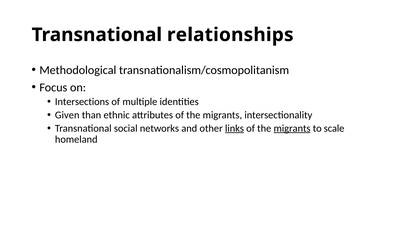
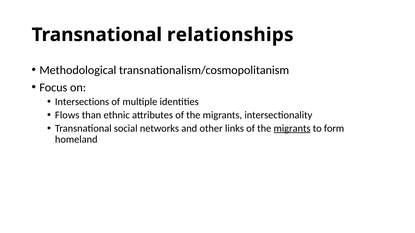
Given: Given -> Flows (67, 115)
links underline: present -> none (235, 129)
scale: scale -> form (334, 129)
